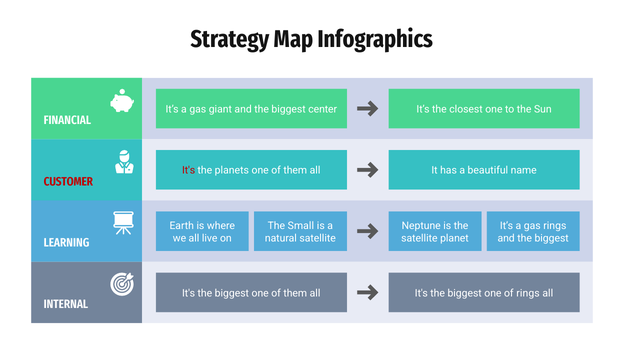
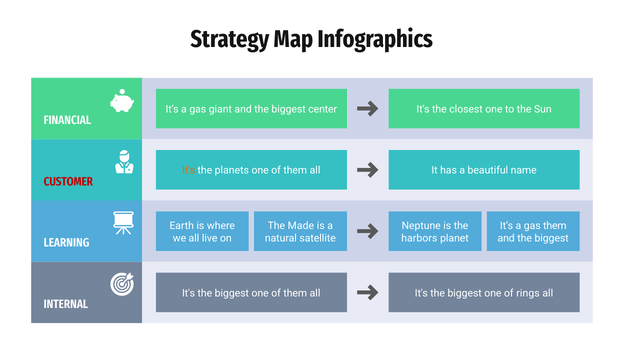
It's colour: red -> orange (189, 171)
Small: Small -> Made (301, 226)
gas rings: rings -> them (555, 226)
satellite: satellite -> harbors (419, 238)
